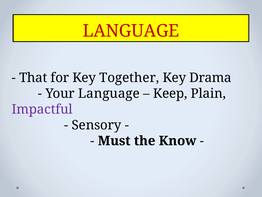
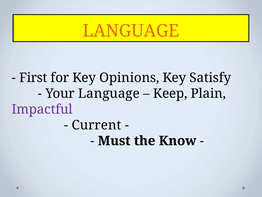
LANGUAGE colour: red -> orange (131, 31)
That: That -> First (33, 78)
Together: Together -> Opinions (129, 78)
Drama: Drama -> Satisfy (210, 78)
Sensory: Sensory -> Current (96, 125)
